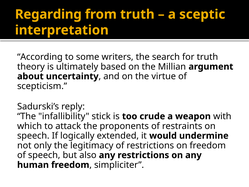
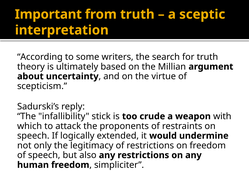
Regarding: Regarding -> Important (48, 14)
